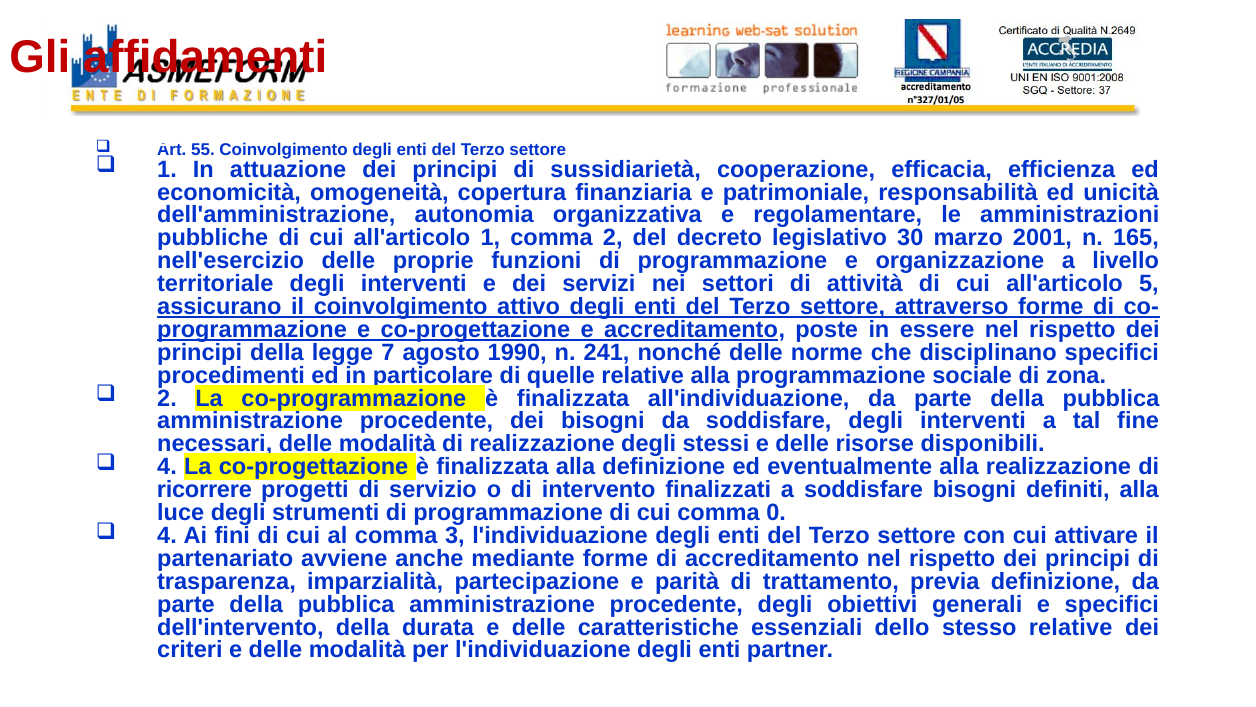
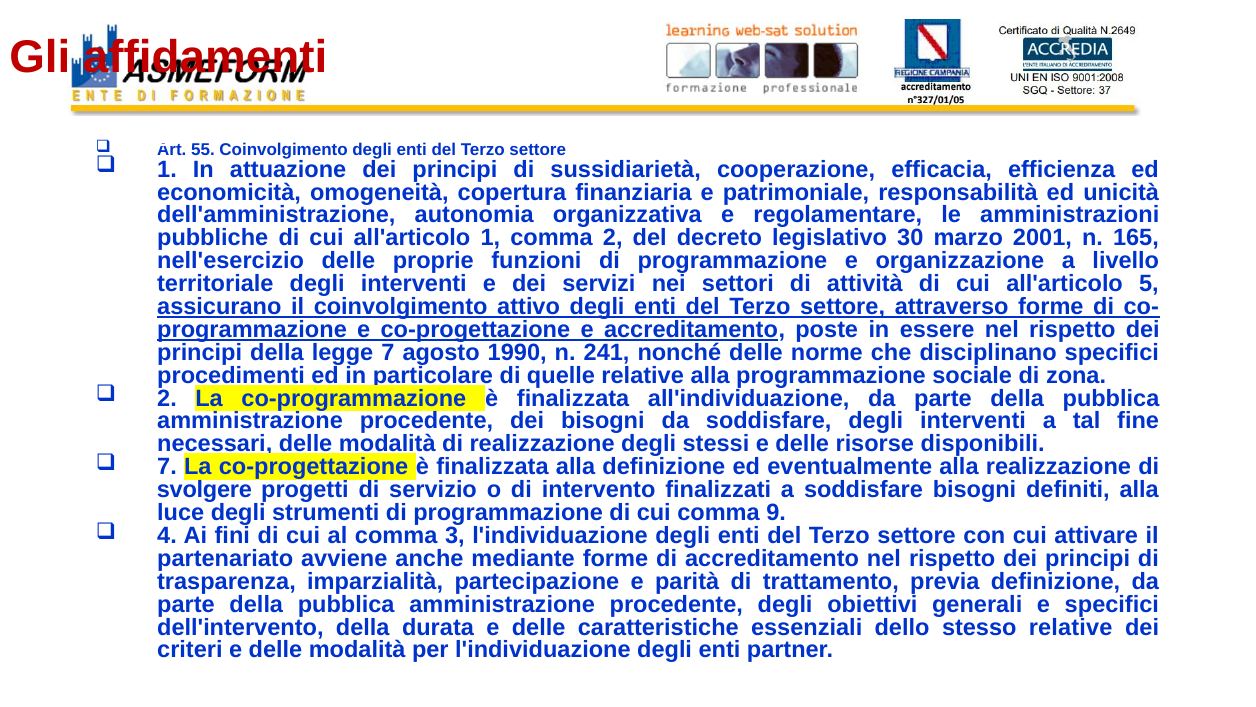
4: 4 -> 7 (167, 467)
ricorrere: ricorrere -> svolgere (204, 490)
0: 0 -> 9 (776, 512)
